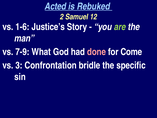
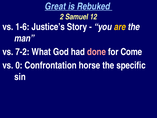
Acted: Acted -> Great (55, 6)
are colour: light green -> yellow (120, 27)
7-9: 7-9 -> 7-2 (22, 52)
3: 3 -> 0 (19, 65)
bridle: bridle -> horse (89, 65)
